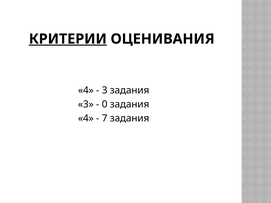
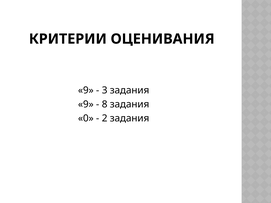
КРИТЕРИИ underline: present -> none (68, 39)
4: 4 -> 9 (86, 90)
3: 3 -> 9 (86, 104)
0: 0 -> 8 (105, 104)
4: 4 -> 0 (86, 118)
7: 7 -> 2 (105, 118)
